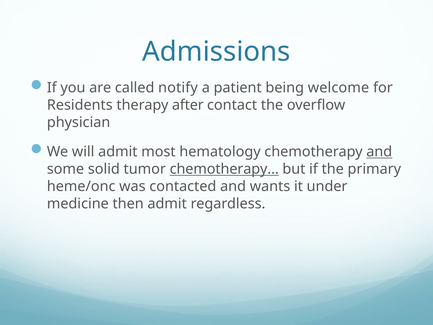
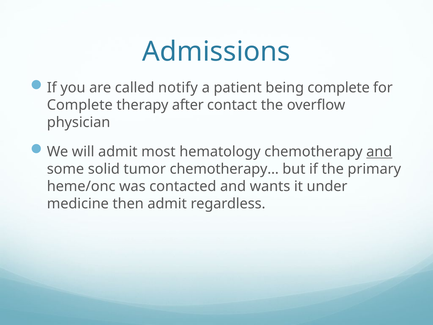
being welcome: welcome -> complete (339, 88)
Residents: Residents -> Complete (80, 105)
chemotherapy… underline: present -> none (224, 169)
